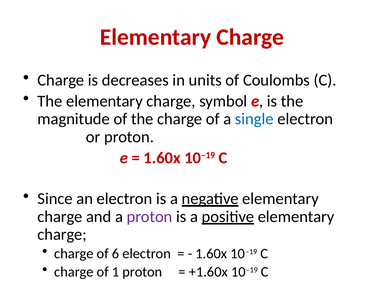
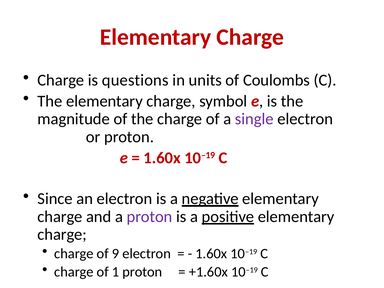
decreases: decreases -> questions (135, 80)
single colour: blue -> purple (254, 119)
6: 6 -> 9 (116, 254)
